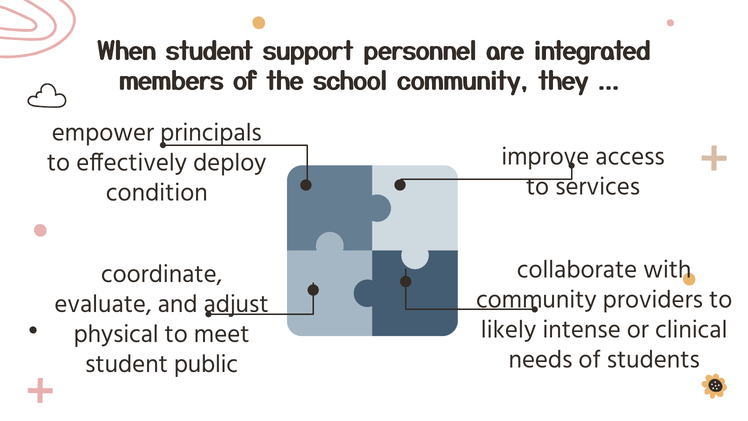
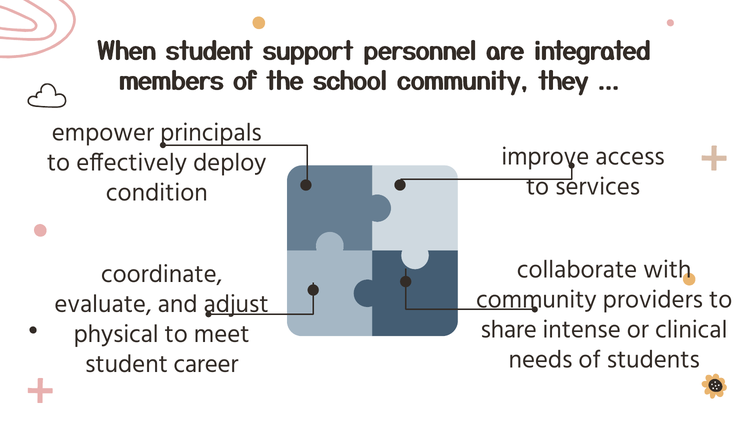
likely: likely -> share (509, 329)
public: public -> career (206, 364)
